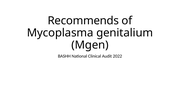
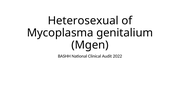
Recommends: Recommends -> Heterosexual (83, 21)
